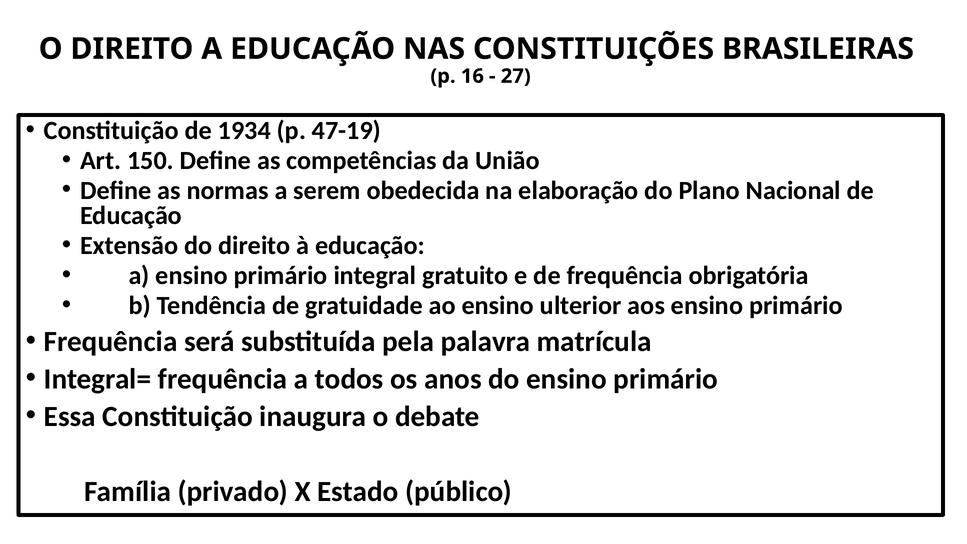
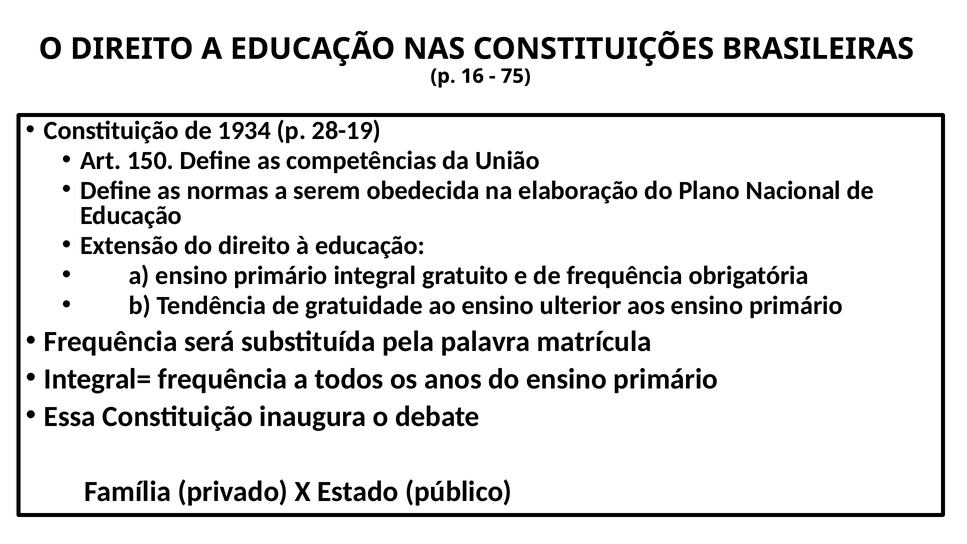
27: 27 -> 75 (516, 76)
47-19: 47-19 -> 28-19 (347, 130)
